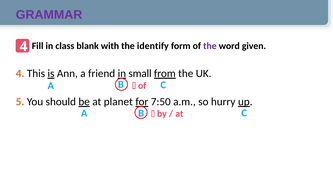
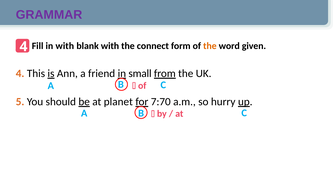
in class: class -> with (65, 46)
identify: identify -> connect (153, 46)
the colour: purple -> orange (210, 46)
7:50: 7:50 -> 7:70 (161, 102)
